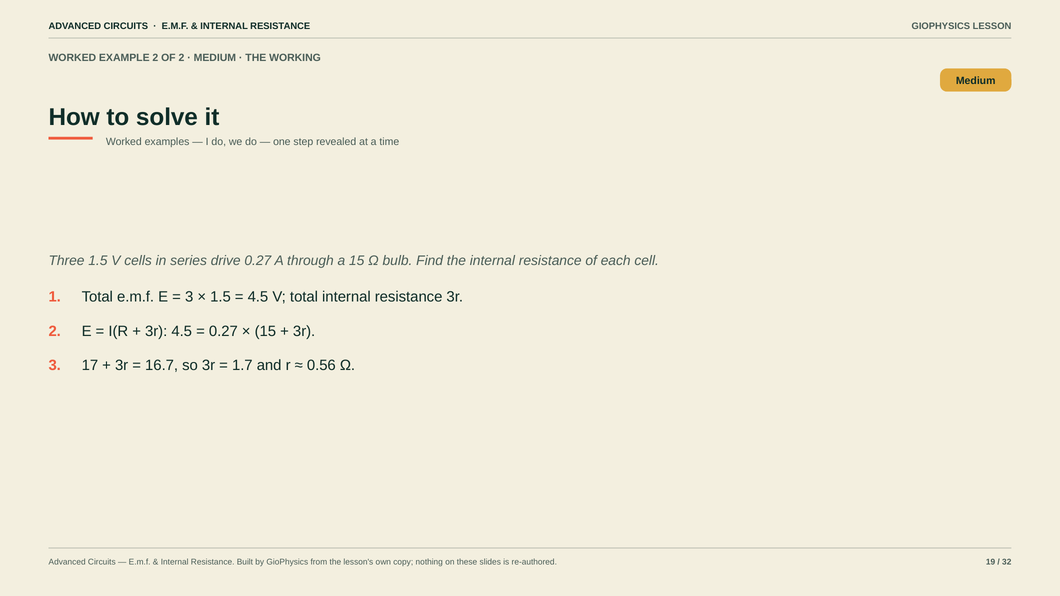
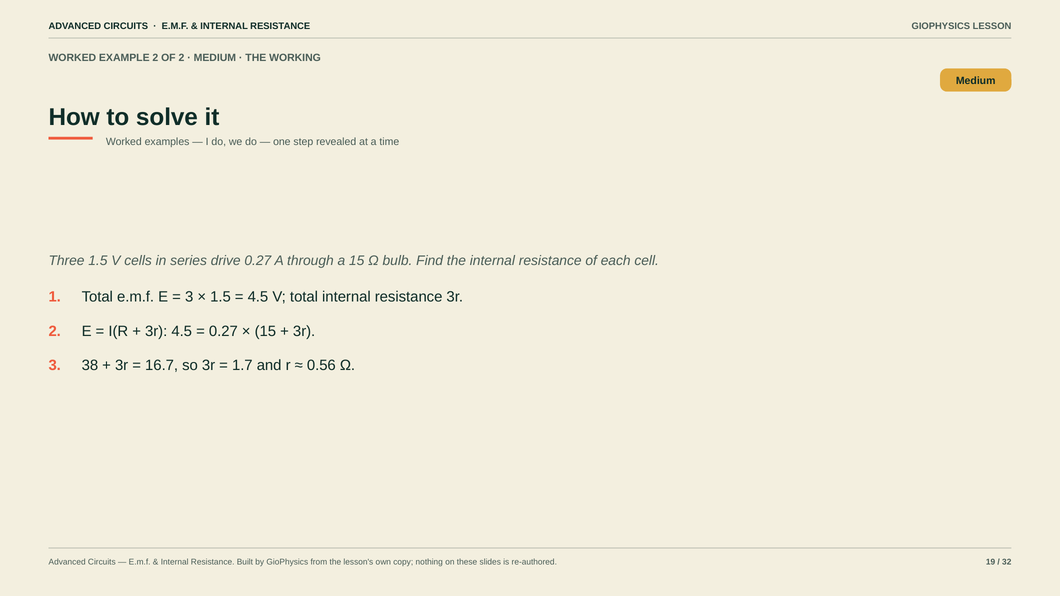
17: 17 -> 38 (90, 366)
